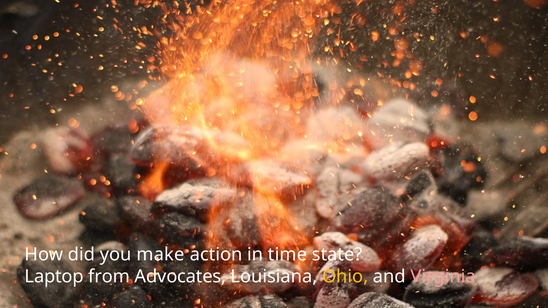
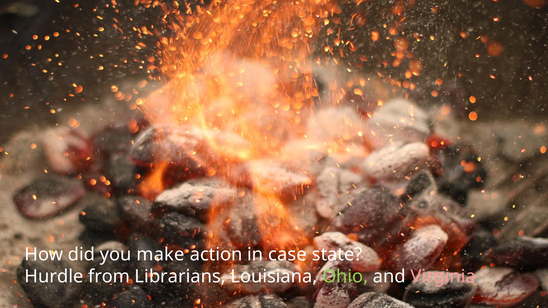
time: time -> case (287, 255)
Laptop: Laptop -> Hurdle (54, 277)
Advocates: Advocates -> Librarians (180, 277)
Ohio colour: yellow -> light green (345, 277)
